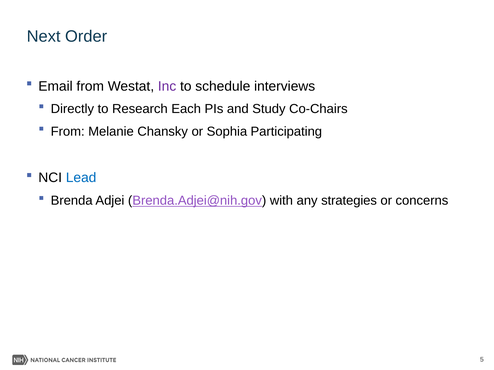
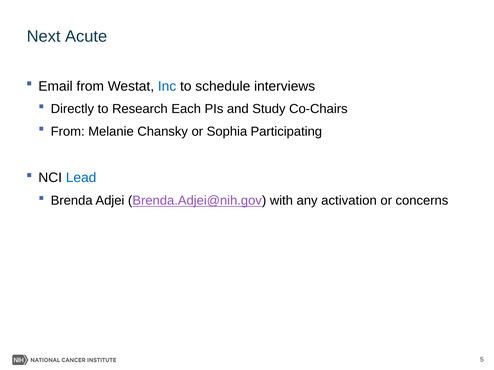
Order: Order -> Acute (86, 36)
Inc colour: purple -> blue (167, 86)
strategies: strategies -> activation (349, 201)
